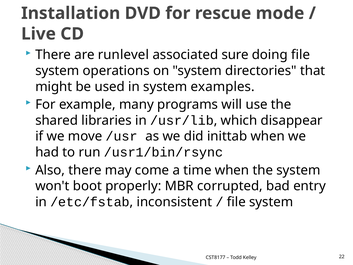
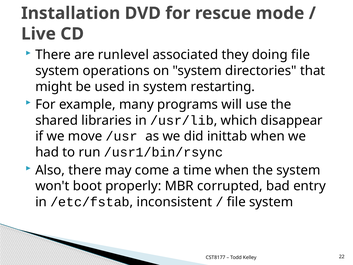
sure: sure -> they (235, 55)
examples: examples -> restarting (223, 87)
